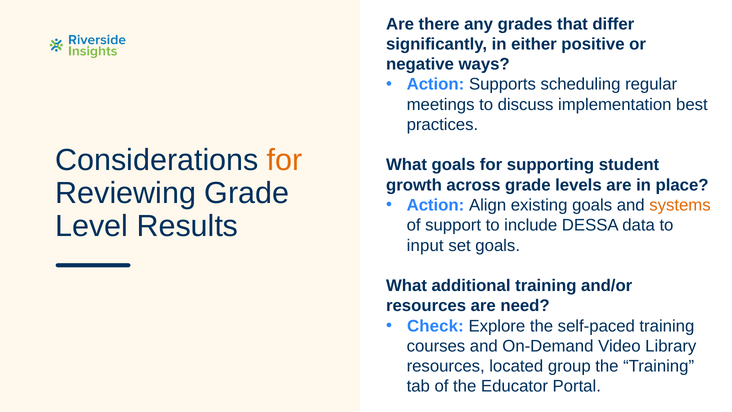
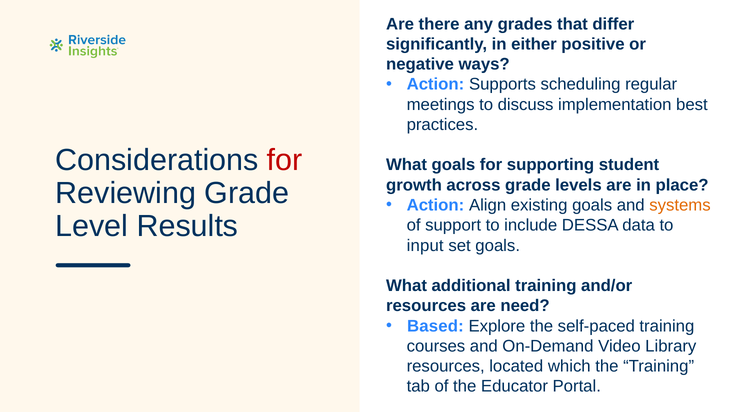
for colour: orange -> red (285, 160)
Check: Check -> Based (435, 326)
group: group -> which (569, 366)
